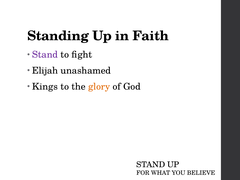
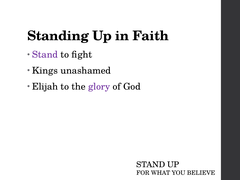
Elijah: Elijah -> Kings (45, 71)
Kings: Kings -> Elijah (45, 87)
glory colour: orange -> purple (99, 87)
